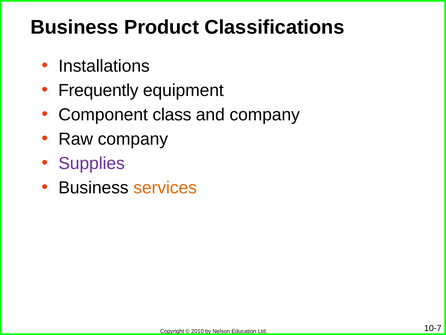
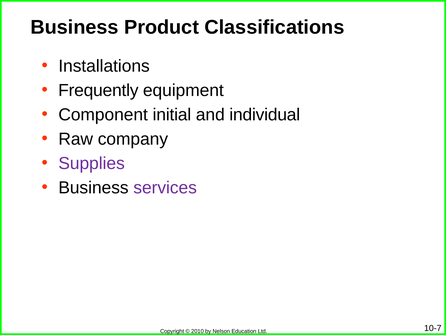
class: class -> initial (172, 114)
and company: company -> individual (265, 114)
services colour: orange -> purple (165, 187)
